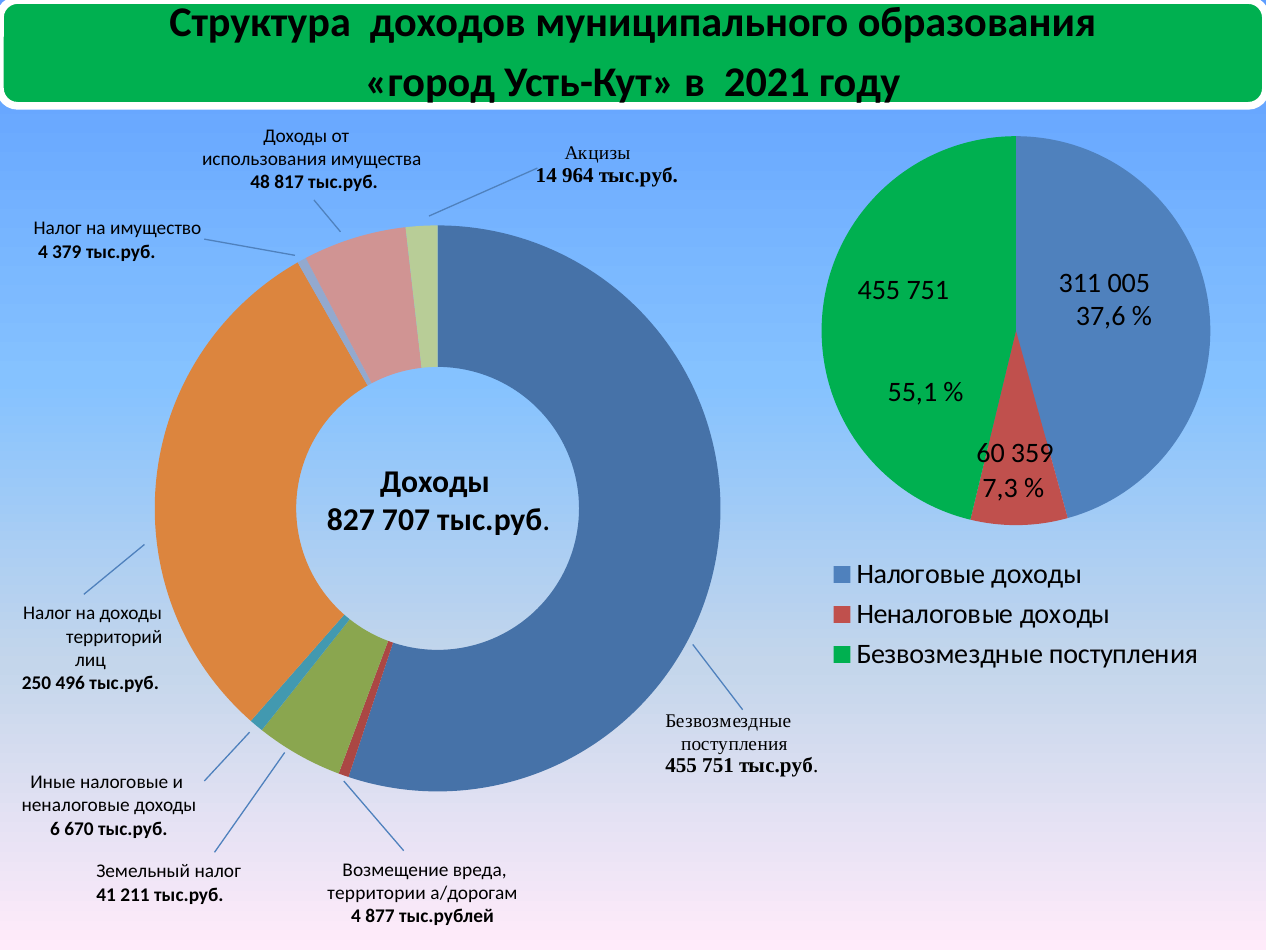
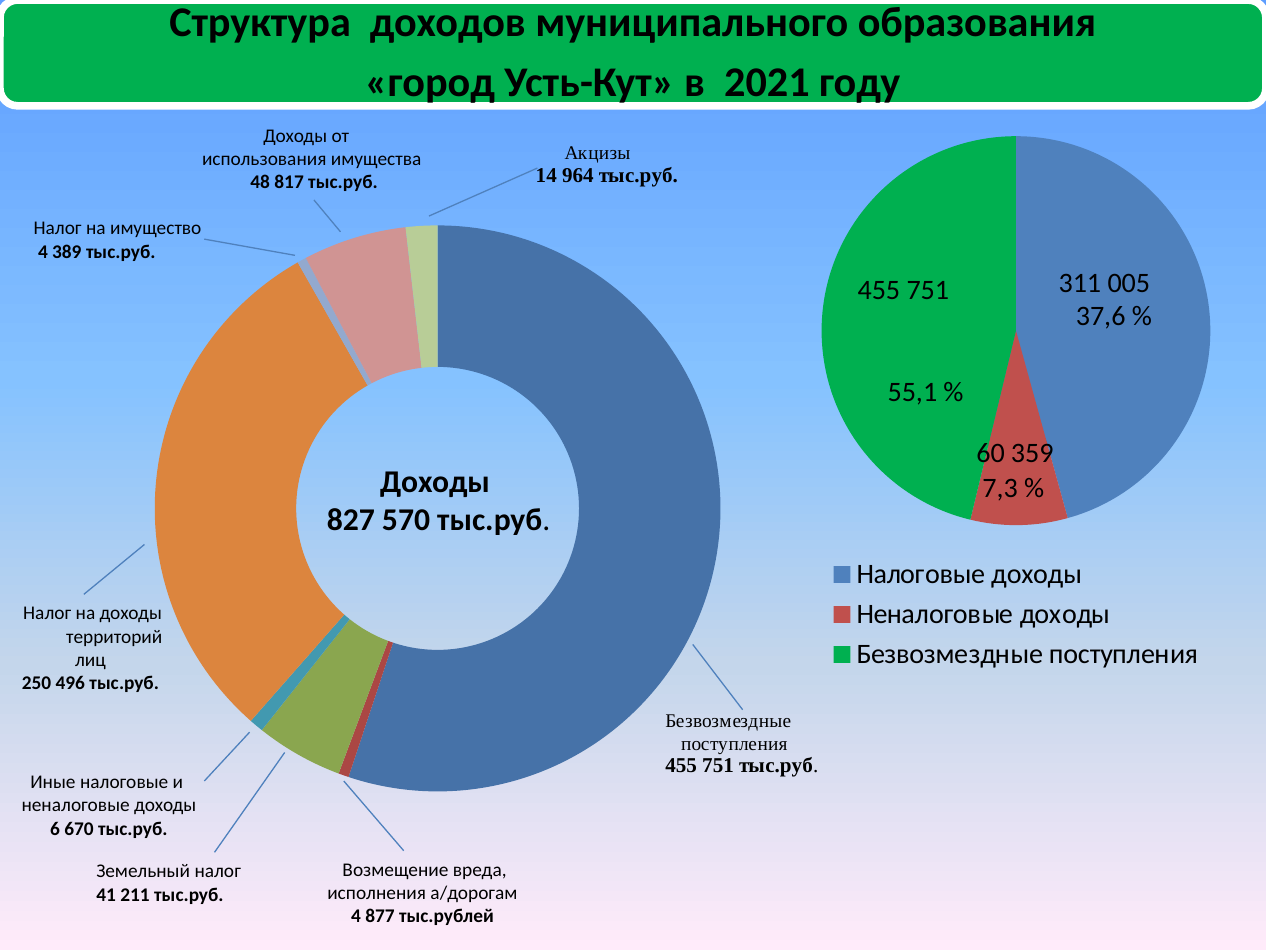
379: 379 -> 389 (67, 252)
707: 707 -> 570 (406, 520)
территории: территории -> исполнения (377, 893)
